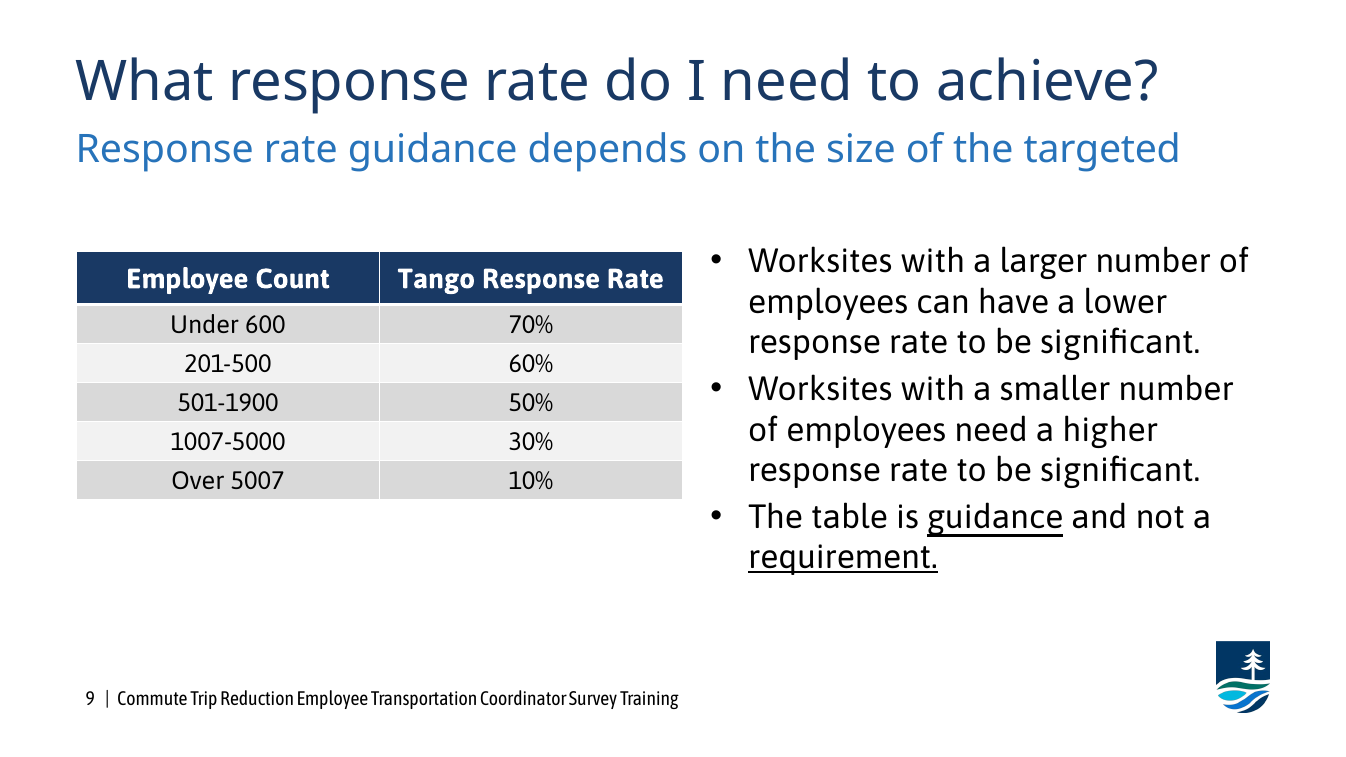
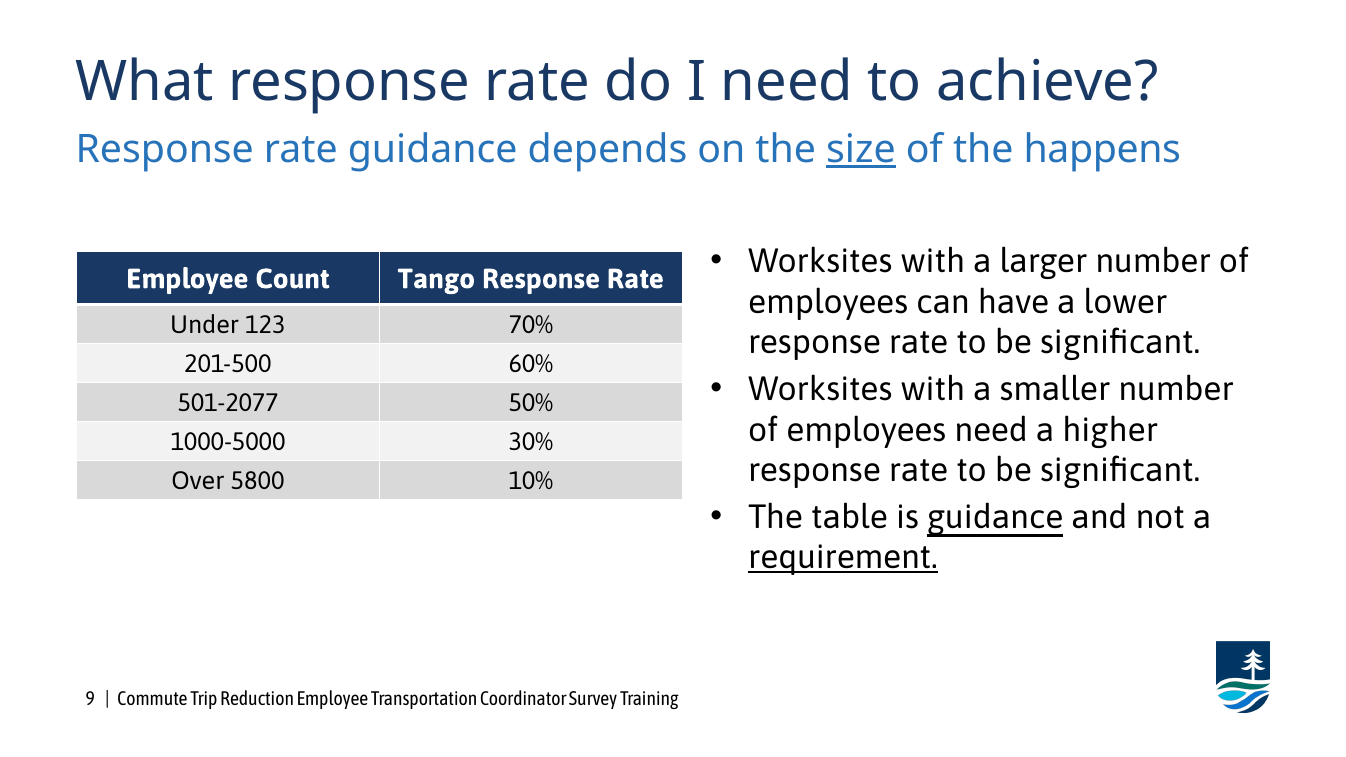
size underline: none -> present (861, 150)
targeted: targeted -> happens (1102, 150)
600: 600 -> 123 (265, 325)
501-1900: 501-1900 -> 501-2077 (228, 403)
1007-5000: 1007-5000 -> 1000-5000 (228, 442)
5007: 5007 -> 5800 (258, 481)
